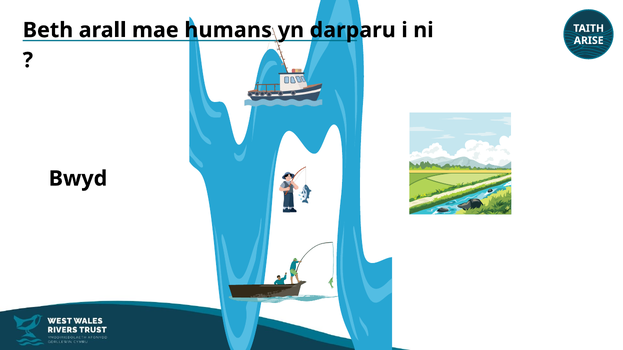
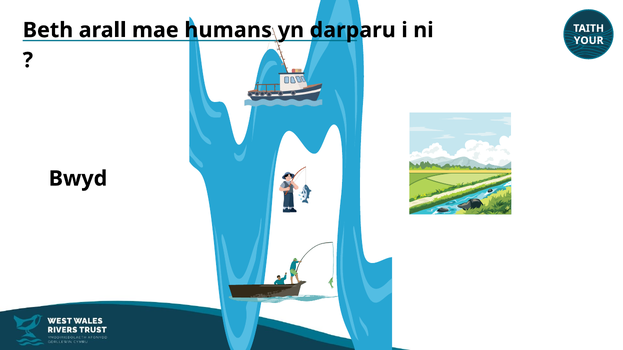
ARISE: ARISE -> YOUR (589, 41)
